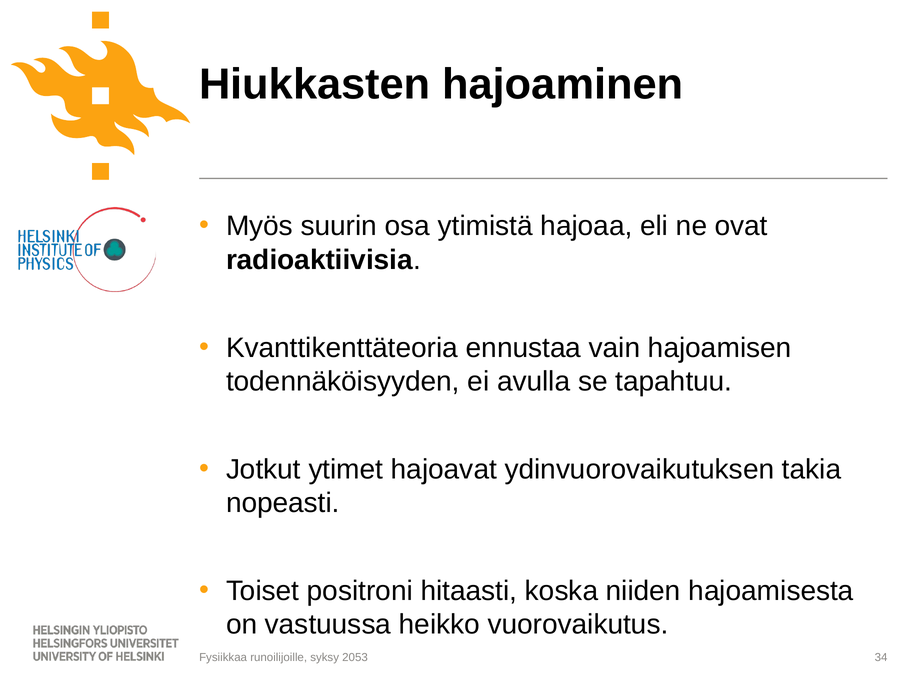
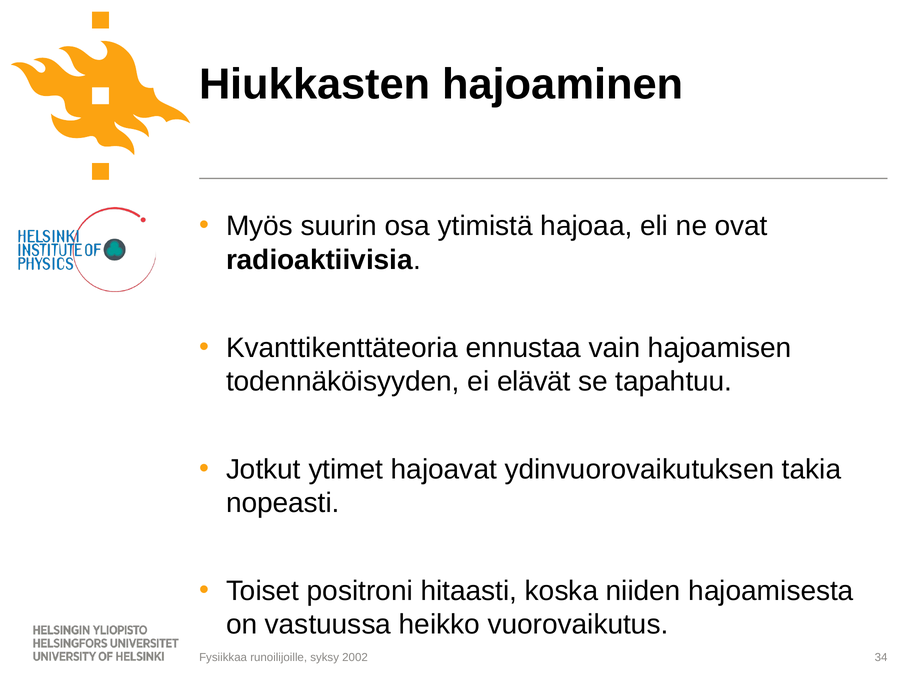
avulla: avulla -> elävät (534, 382)
2053: 2053 -> 2002 (355, 658)
